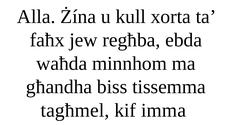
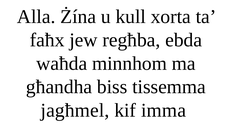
tagħmel: tagħmel -> jagħmel (75, 110)
